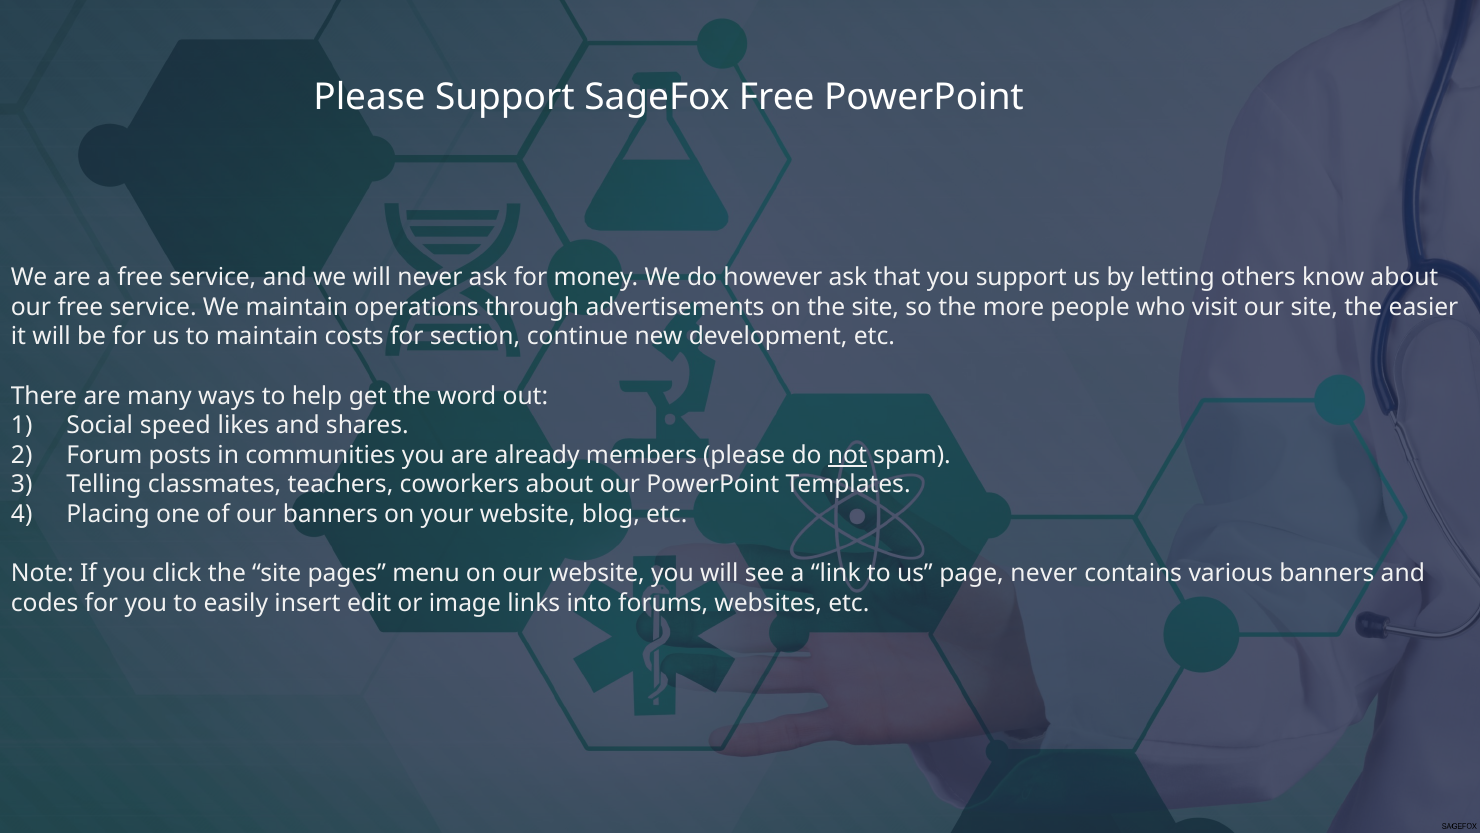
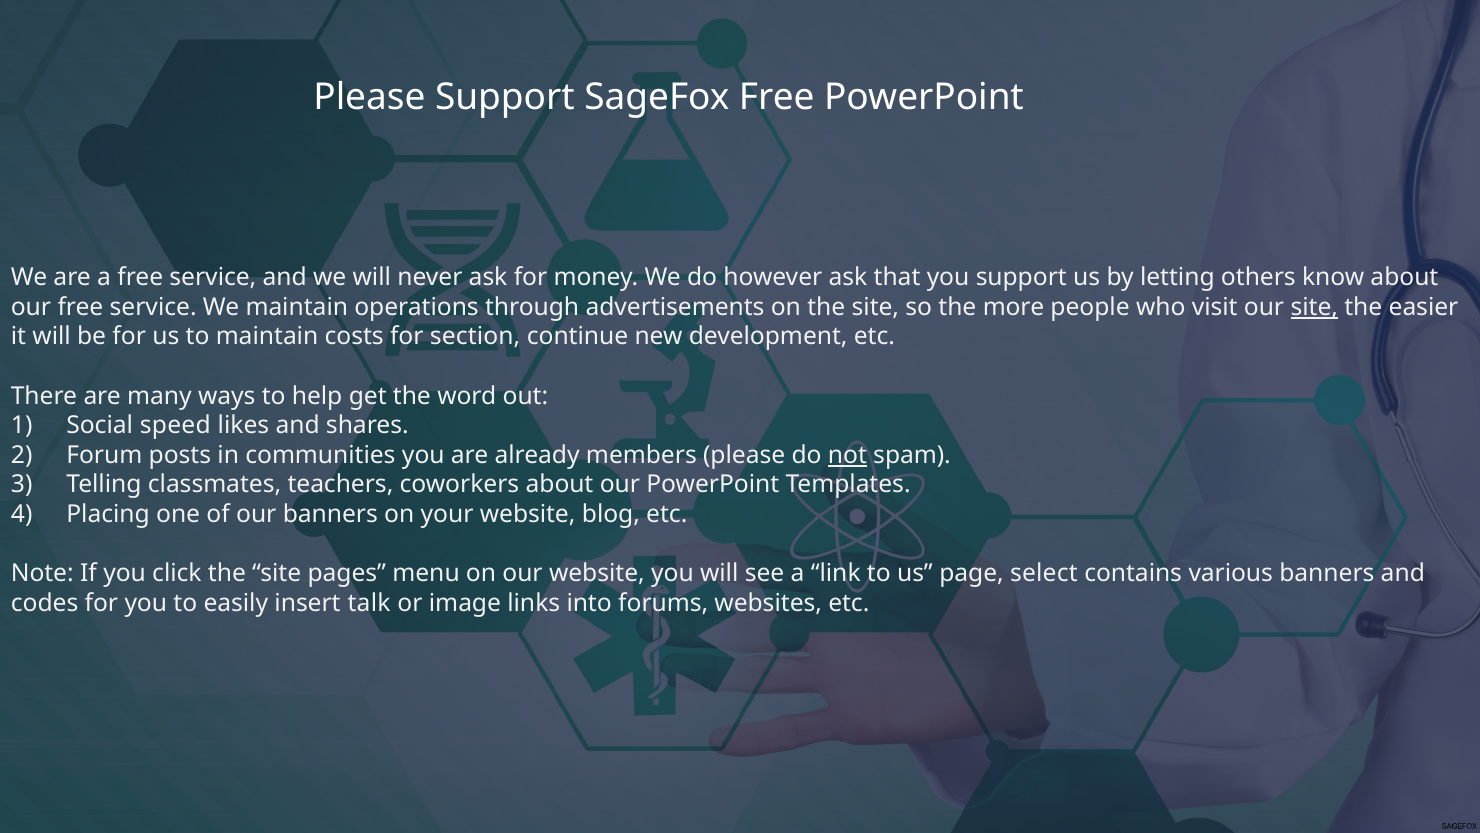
site underline: none -> present (1314, 307)
page never: never -> select (1044, 573)
edit: edit -> talk (369, 603)
